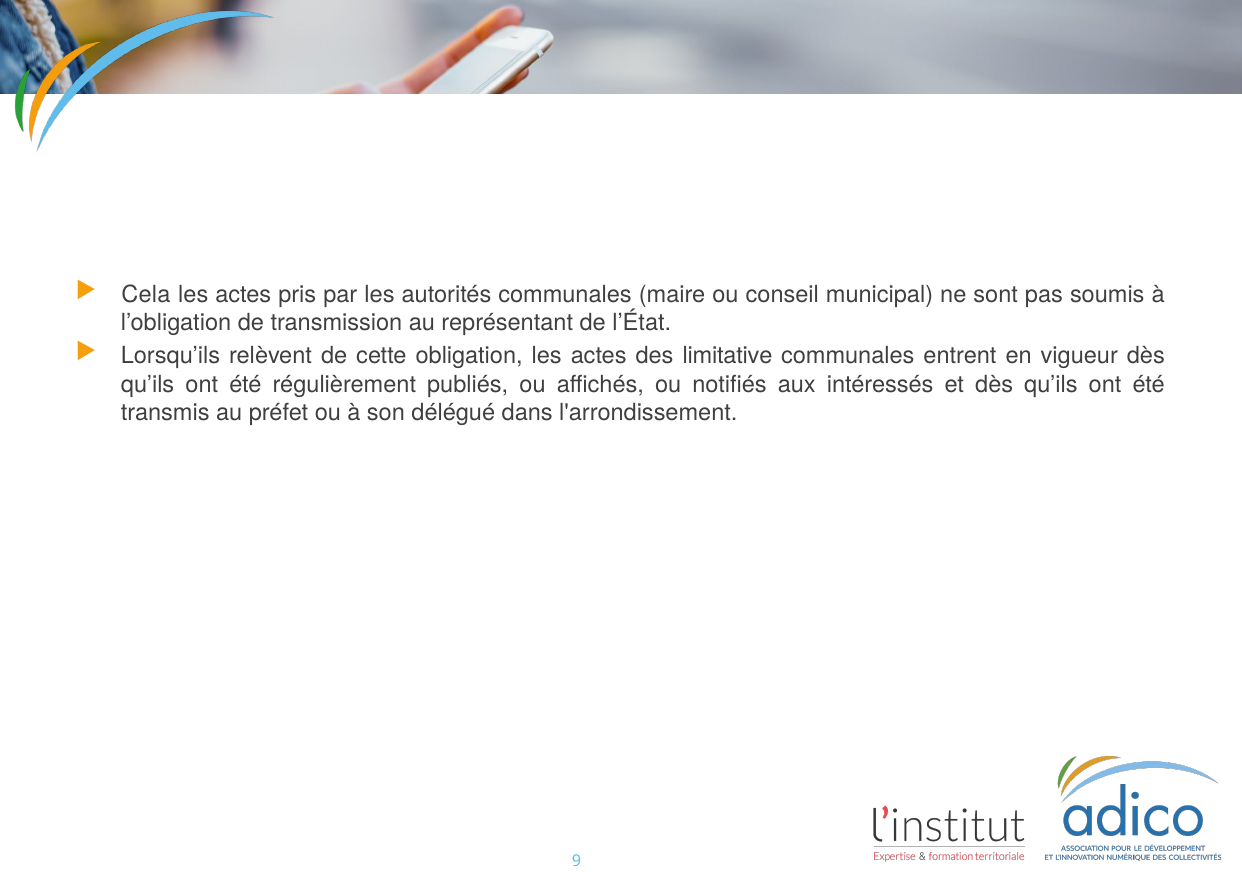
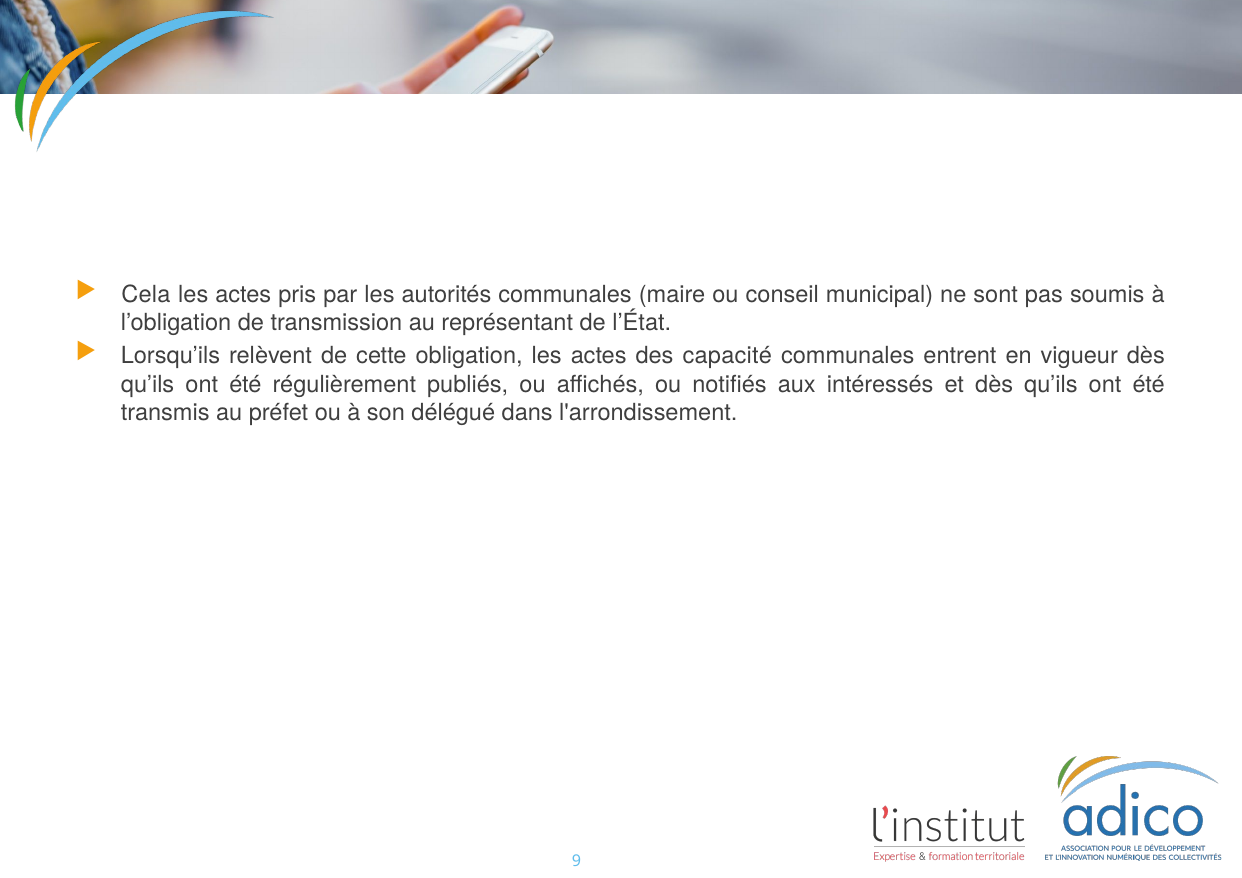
limitative: limitative -> capacité (727, 356)
